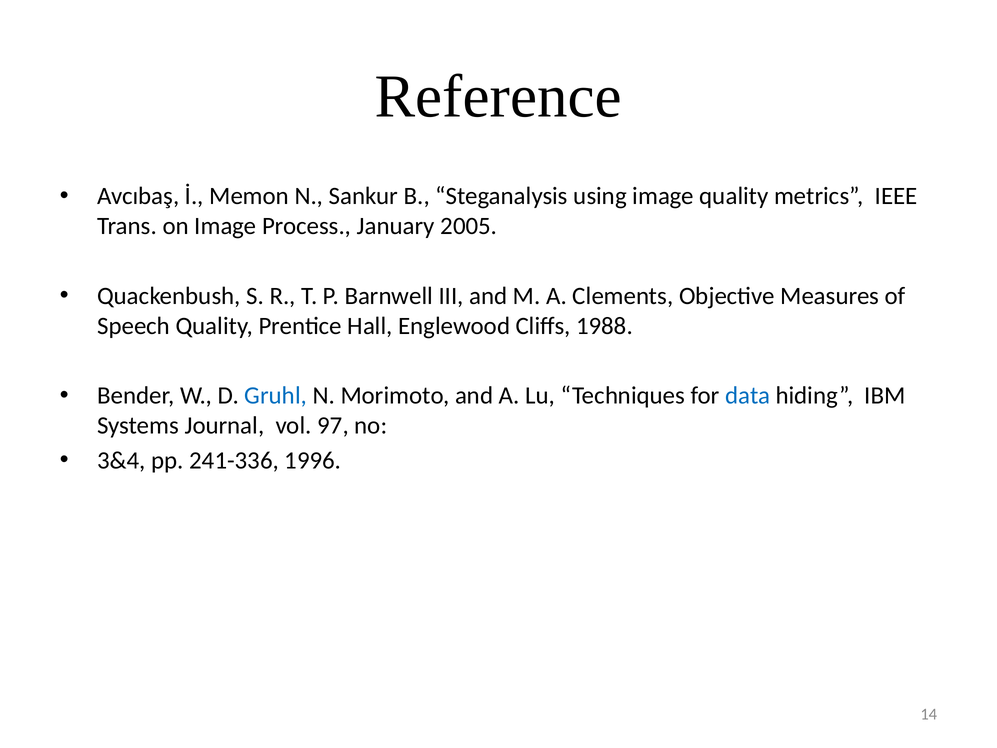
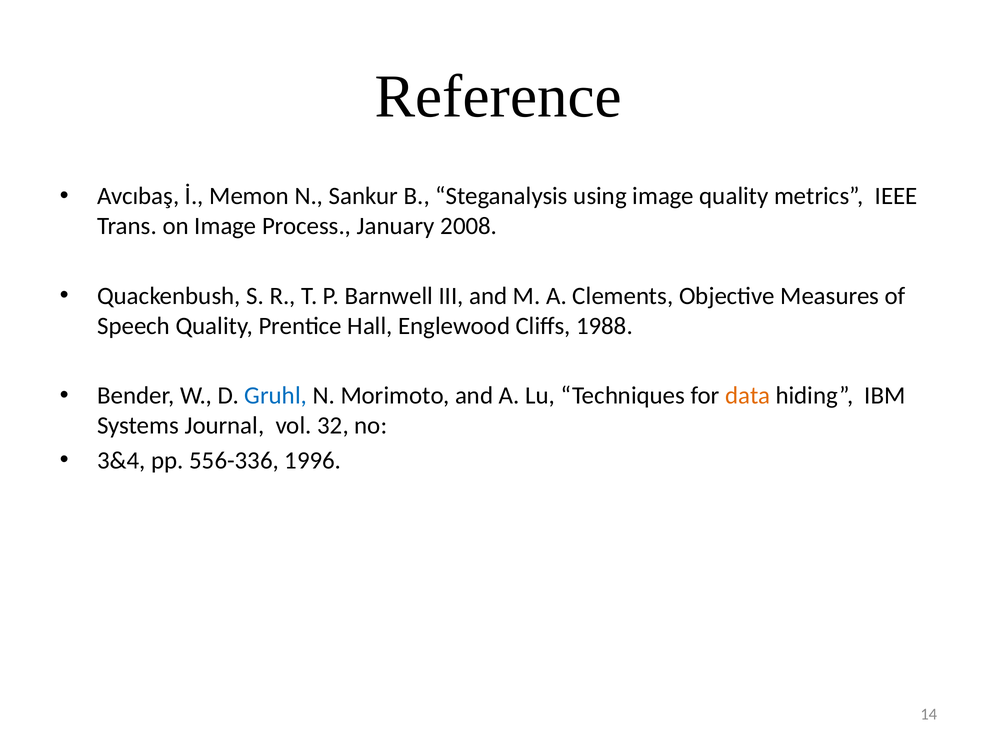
2005: 2005 -> 2008 (469, 226)
data colour: blue -> orange (748, 396)
97: 97 -> 32 (333, 425)
241-336: 241-336 -> 556-336 (234, 460)
